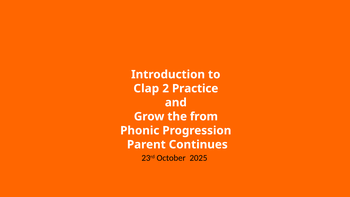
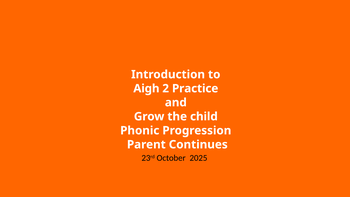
Clap: Clap -> Aigh (146, 88)
from: from -> child (204, 116)
